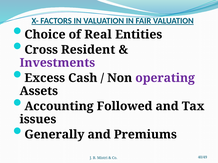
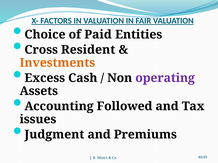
Real: Real -> Paid (98, 35)
Investments colour: purple -> orange (57, 63)
Generally: Generally -> Judgment (54, 135)
